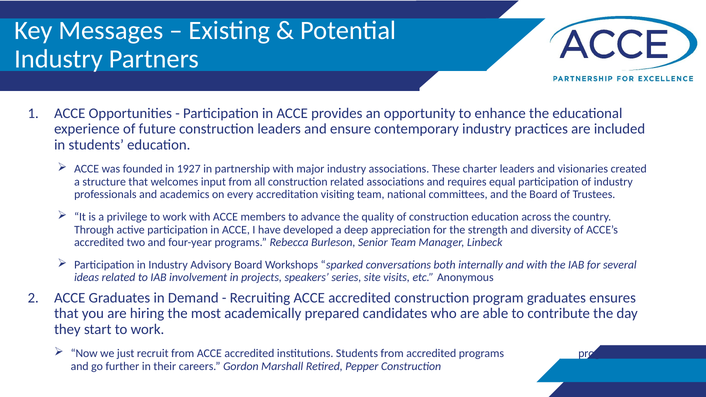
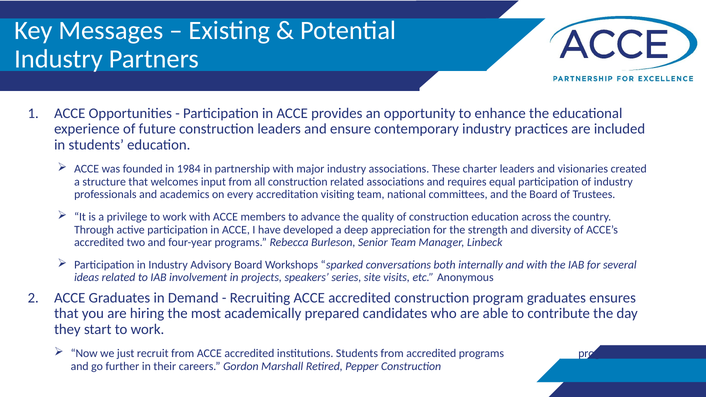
1927: 1927 -> 1984 (189, 169)
